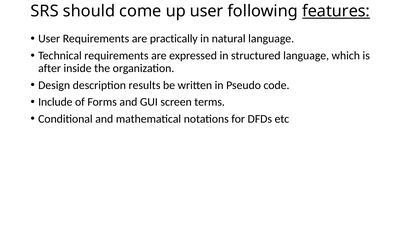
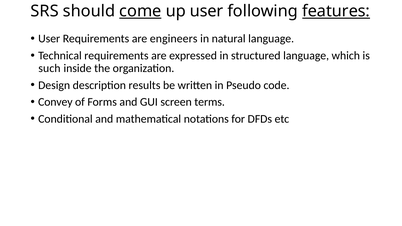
come underline: none -> present (140, 11)
practically: practically -> engineers (174, 39)
after: after -> such (49, 68)
Include: Include -> Convey (55, 102)
